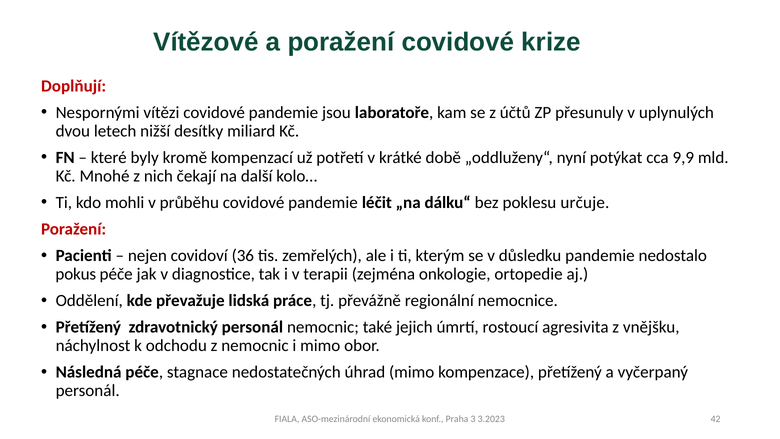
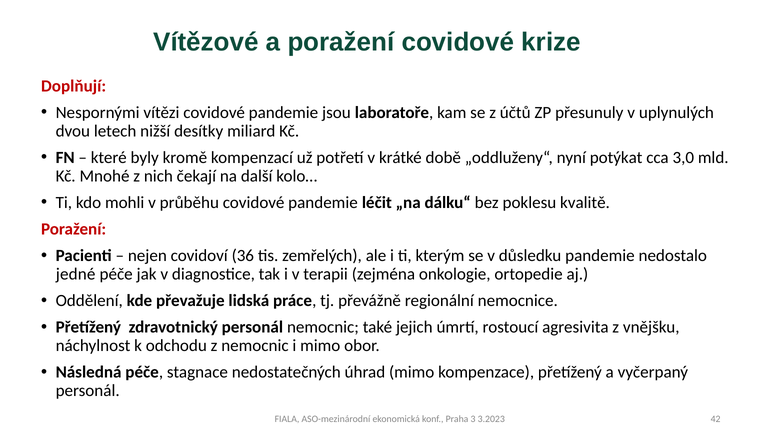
9,9: 9,9 -> 3,0 (683, 157)
určuje: určuje -> kvalitě (585, 202)
pokus: pokus -> jedné (76, 274)
